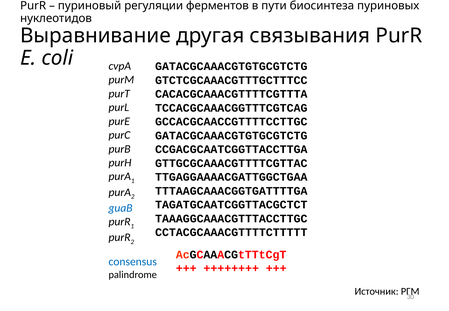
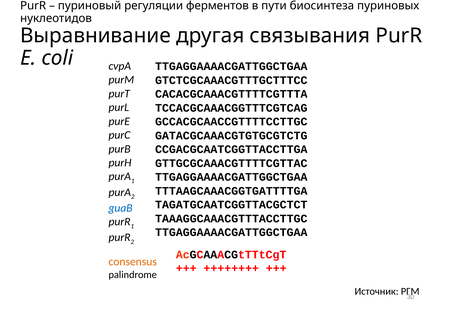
GATACGCAAACGTGTGCGTCTG: GATACGCAAACGTGTGCGTCTG -> TTGAGGAAAACGATTGGCTGAA (231, 66)
CCTACGCAAACGTTTTCTTTTT: CCTACGCAAACGTTTTCTTTTT -> TTGAGGAAAACGATTGGCTGAA (231, 232)
consensus colour: blue -> orange (133, 261)
